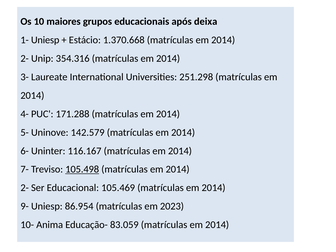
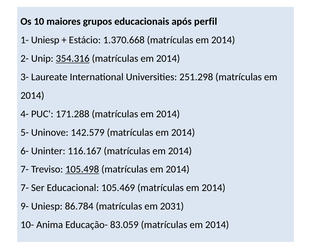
deixa: deixa -> perfil (206, 22)
354.316 underline: none -> present (73, 59)
2-: 2- -> 7- (25, 188)
86.954: 86.954 -> 86.784 (79, 206)
2023: 2023 -> 2031 (172, 206)
